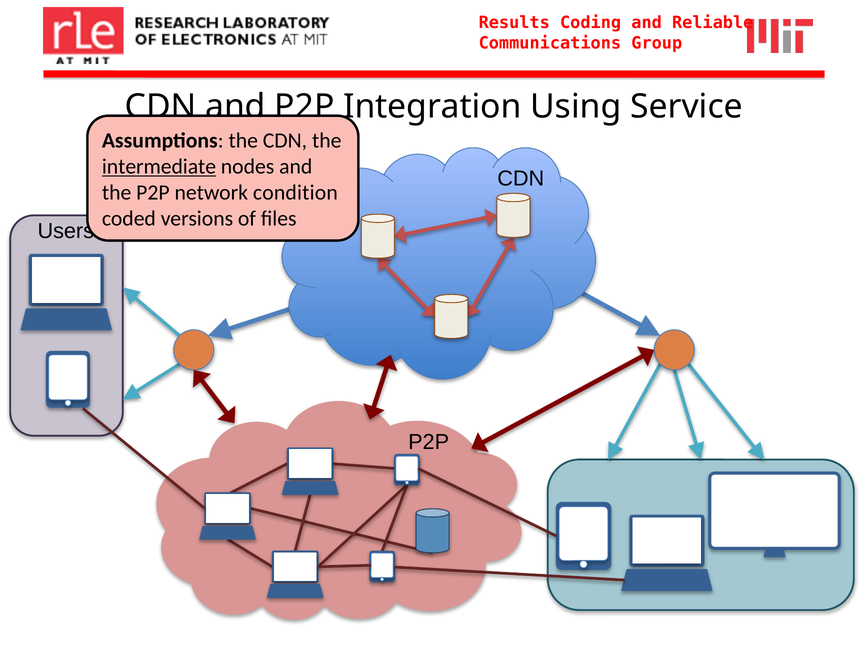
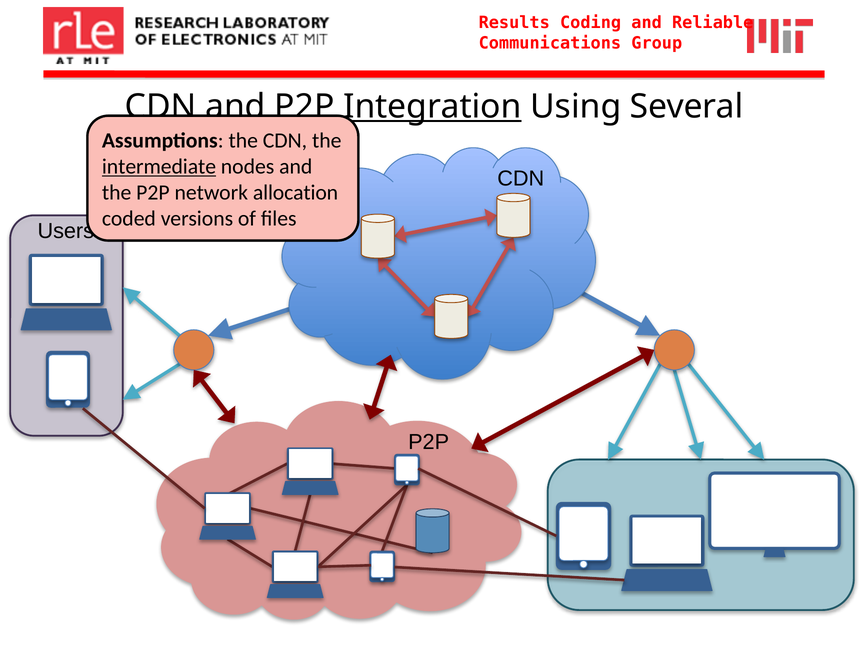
Integration underline: none -> present (432, 107)
Service: Service -> Several (687, 107)
condition: condition -> allocation (296, 193)
